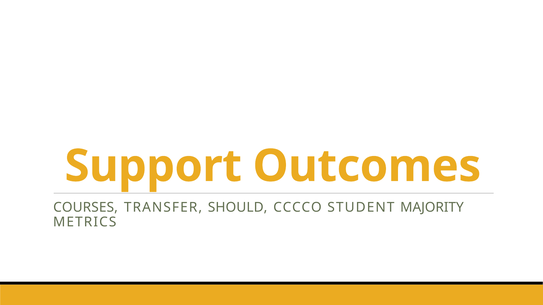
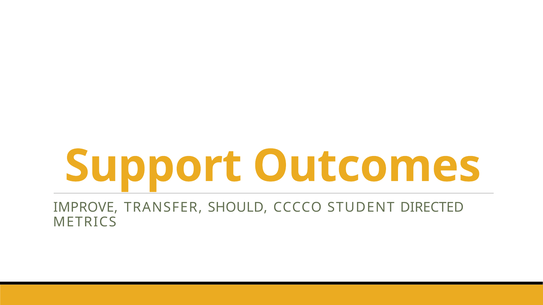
COURSES: COURSES -> IMPROVE (86, 208)
MAJORITY: MAJORITY -> DIRECTED (432, 208)
